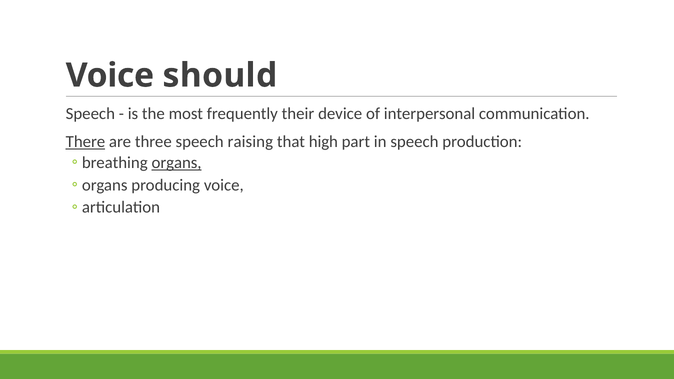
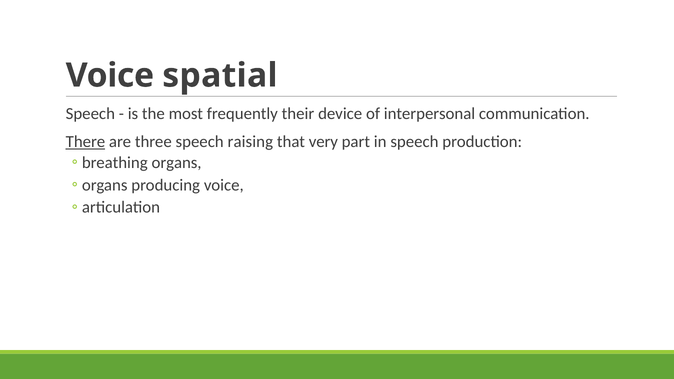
should: should -> spatial (220, 76)
high: high -> very (323, 142)
organs underline: present -> none (177, 163)
